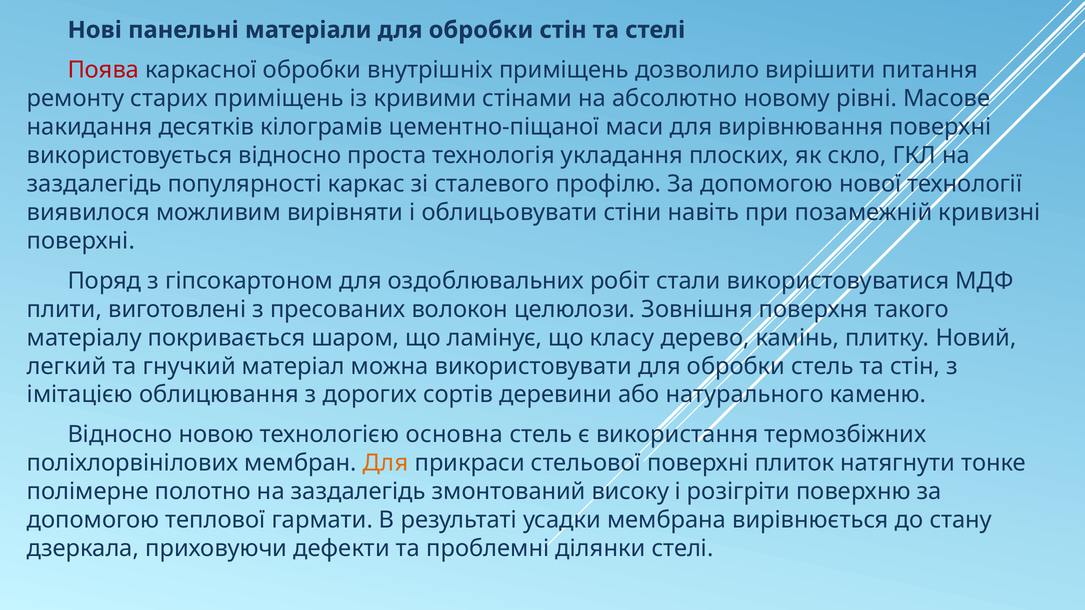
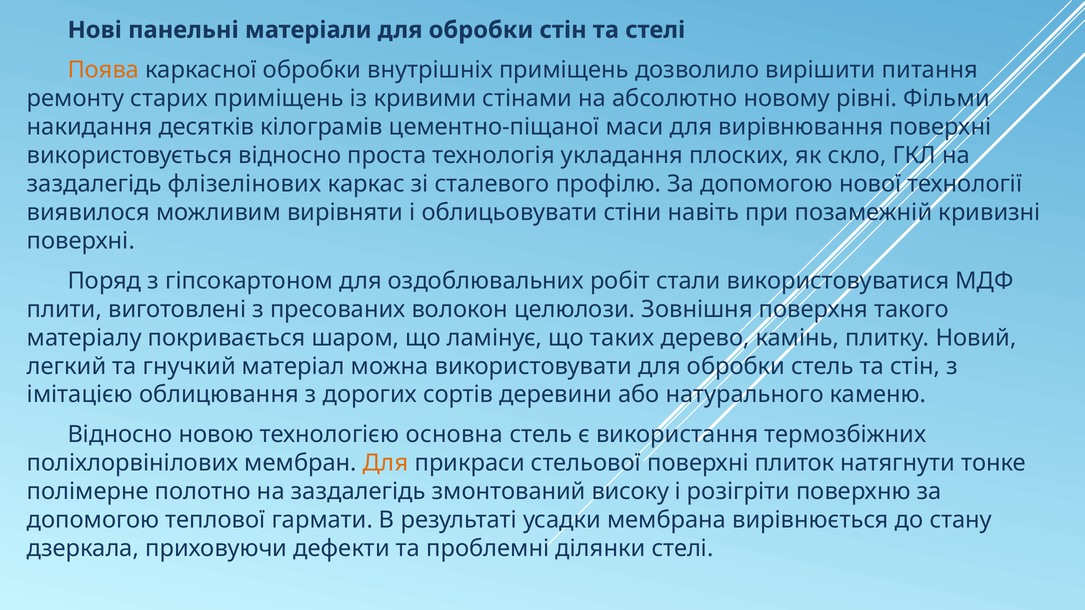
Поява colour: red -> orange (103, 70)
Масове: Масове -> Фільми (947, 98)
популярності: популярності -> флізелінових (245, 184)
класу: класу -> таких (622, 338)
